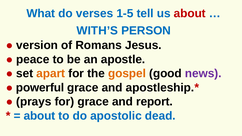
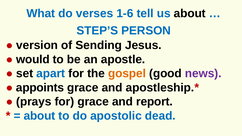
1-5: 1-5 -> 1-6 (125, 13)
about colour: red -> black (190, 13)
WITH’S: WITH’S -> STEP’S (97, 31)
Romans: Romans -> Sending (99, 45)
peace: peace -> would (33, 59)
apart colour: orange -> blue (51, 74)
powerful: powerful -> appoints (40, 88)
